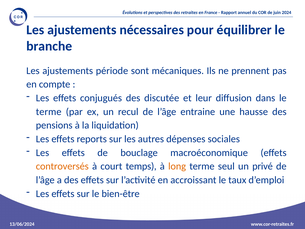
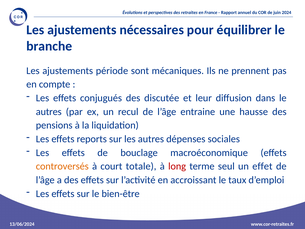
terme: terme -> autres (49, 112)
temps: temps -> totale (141, 166)
long colour: orange -> red (177, 166)
privé: privé -> effet (262, 166)
